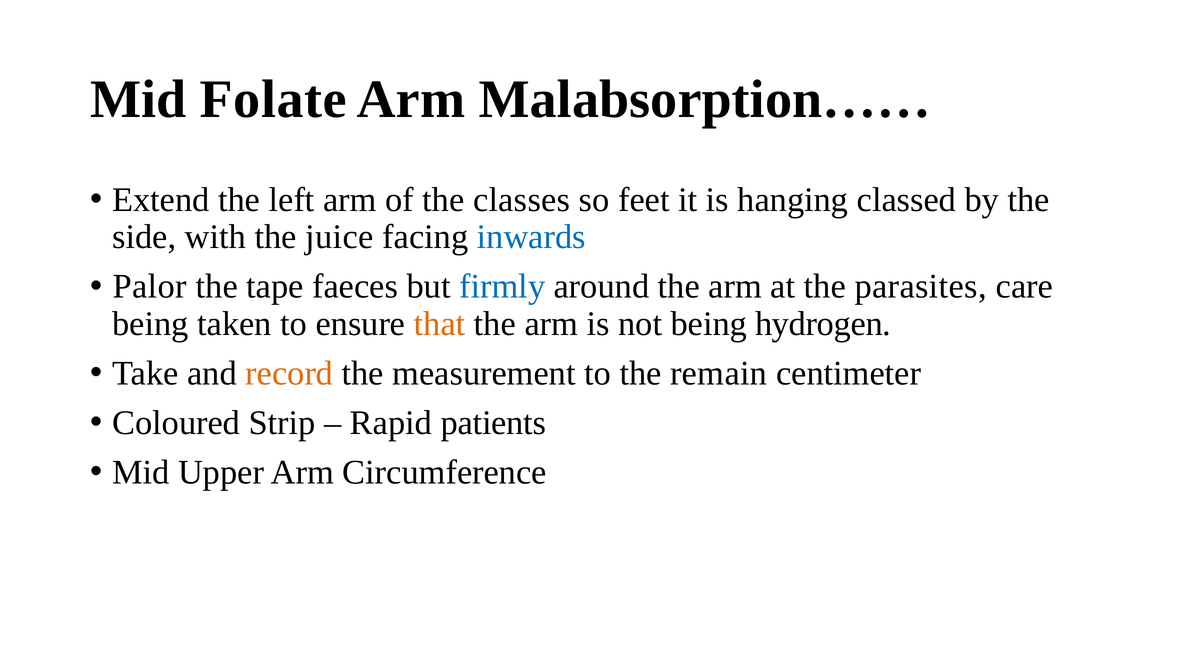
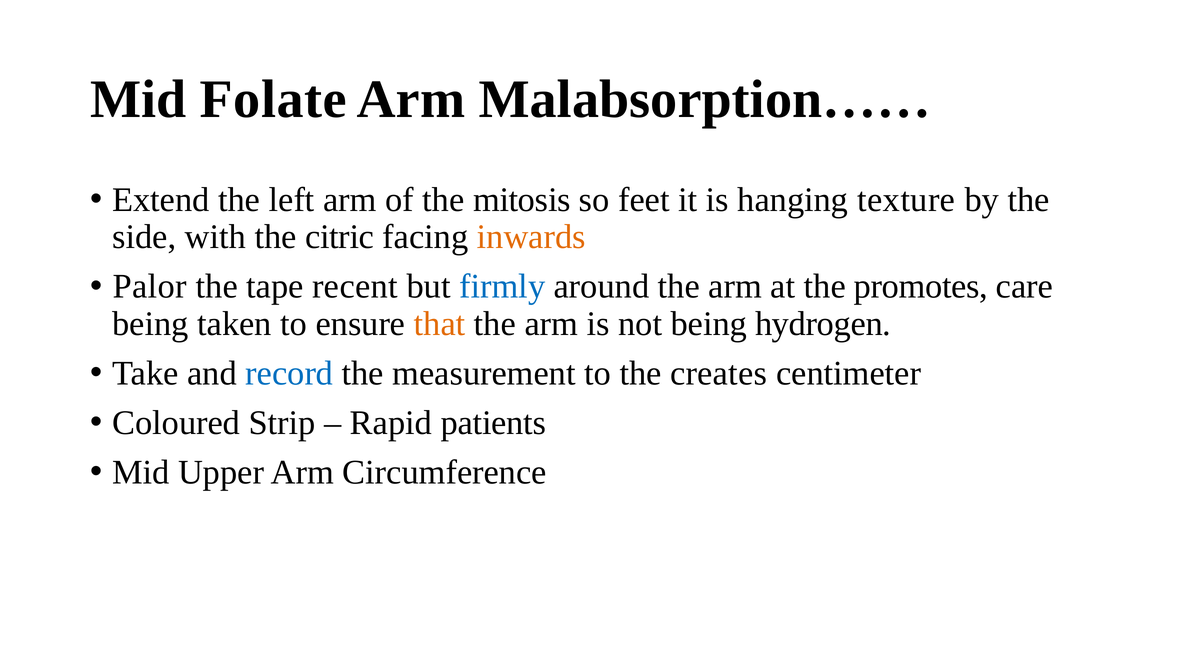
classes: classes -> mitosis (522, 200)
classed: classed -> texture (906, 200)
juice: juice -> citric (340, 237)
inwards colour: blue -> orange (531, 237)
faeces: faeces -> recent (355, 286)
parasites: parasites -> promotes (921, 286)
record colour: orange -> blue (289, 373)
remain: remain -> creates (719, 373)
